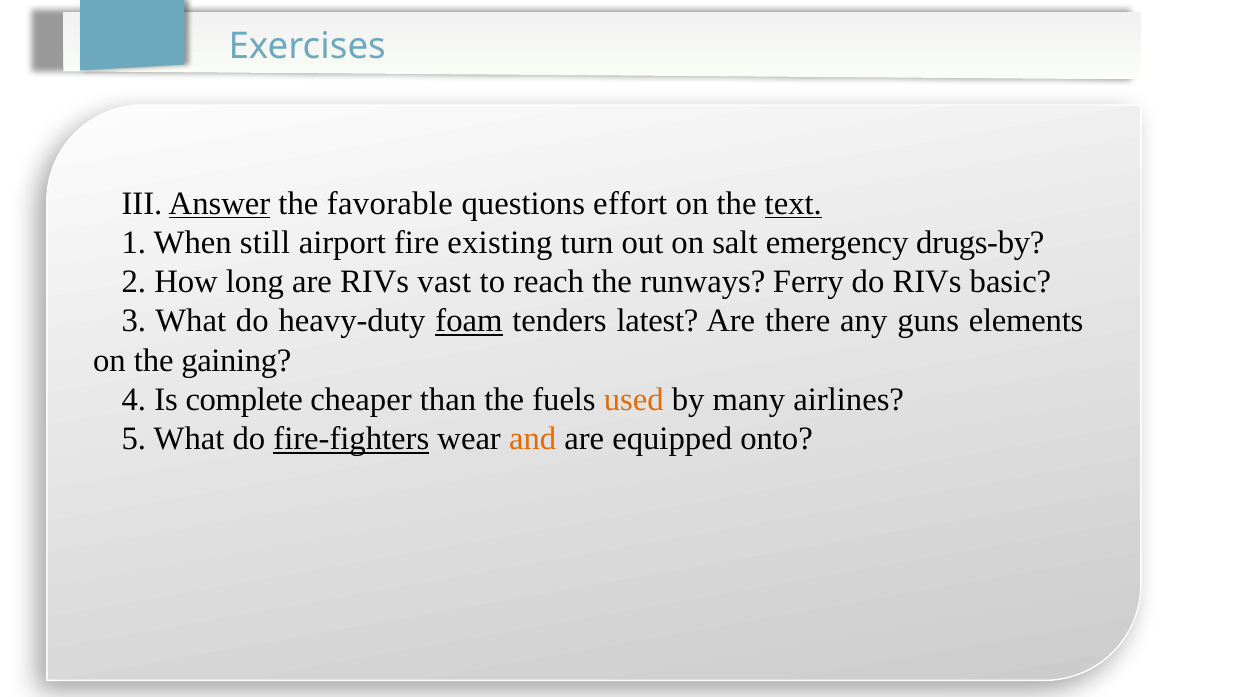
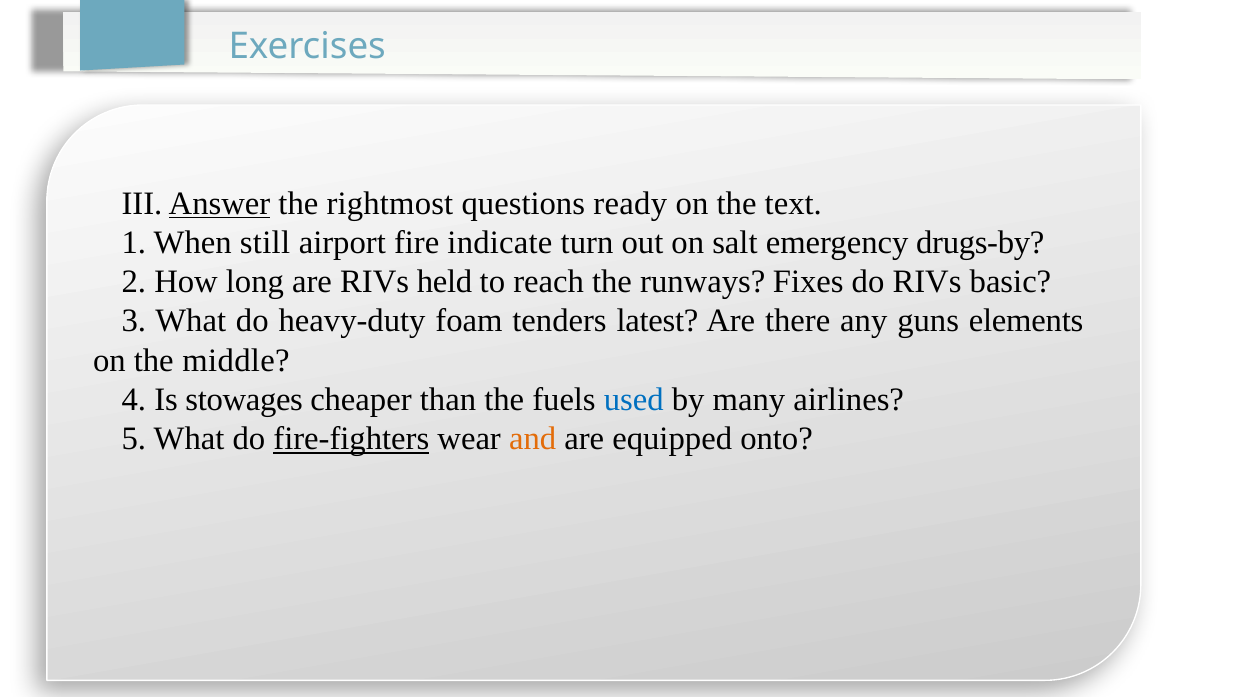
favorable: favorable -> rightmost (390, 203)
effort: effort -> ready (630, 203)
text underline: present -> none (793, 203)
existing: existing -> indicate (500, 243)
vast: vast -> held (445, 282)
Ferry: Ferry -> Fixes (808, 282)
foam underline: present -> none (469, 321)
gaining: gaining -> middle (236, 360)
complete: complete -> stowages (244, 400)
used colour: orange -> blue (634, 400)
